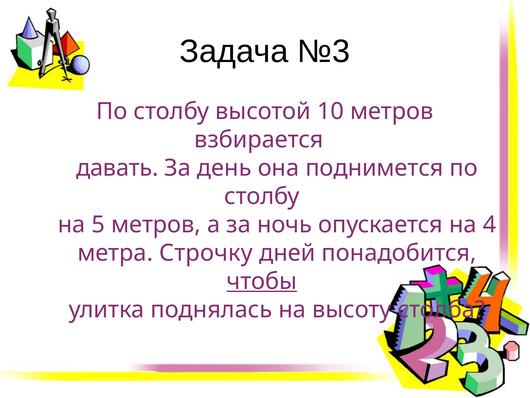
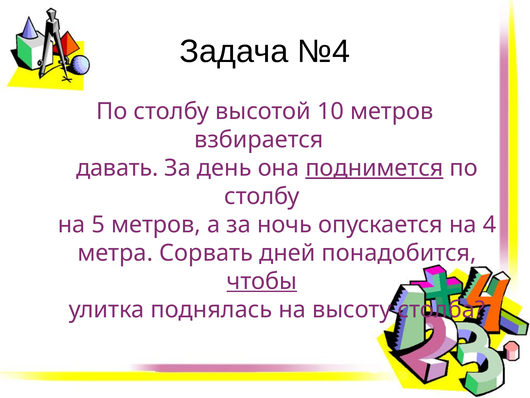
№3: №3 -> №4 (324, 51)
поднимется underline: none -> present (374, 168)
Строчку: Строчку -> Сорвать (206, 253)
